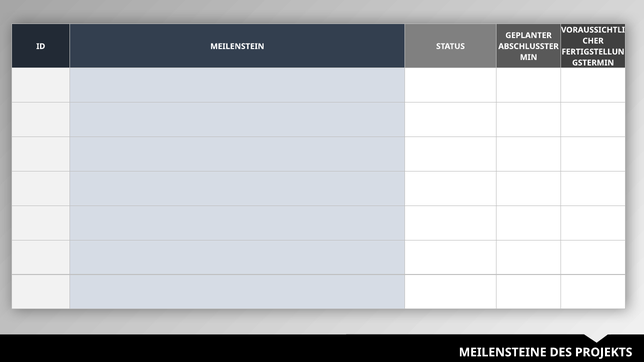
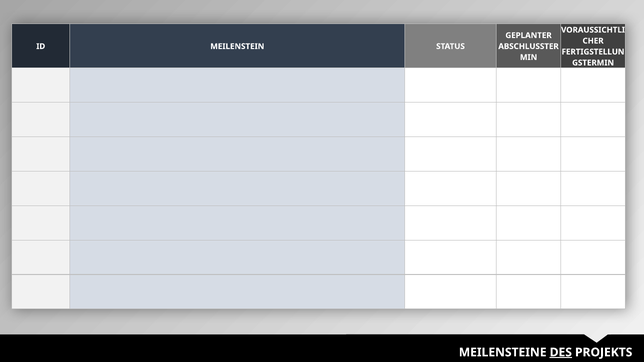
DES underline: none -> present (561, 353)
